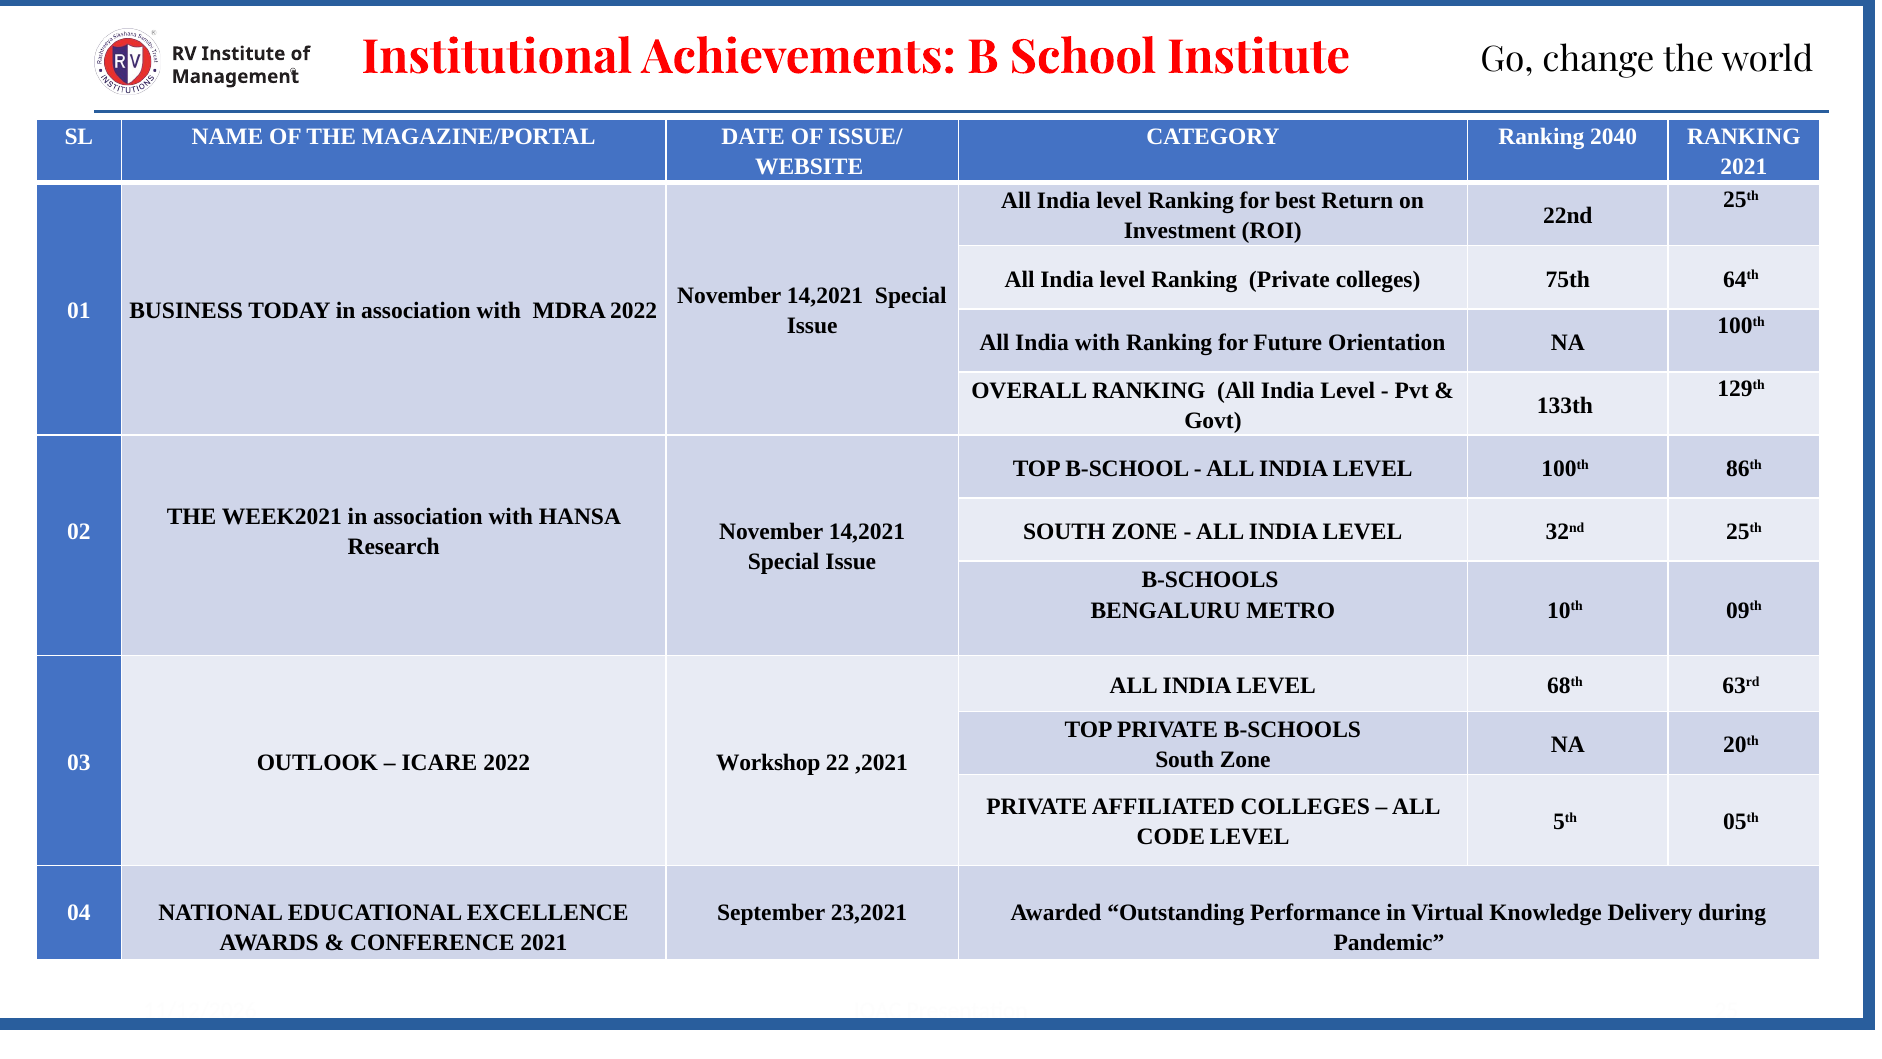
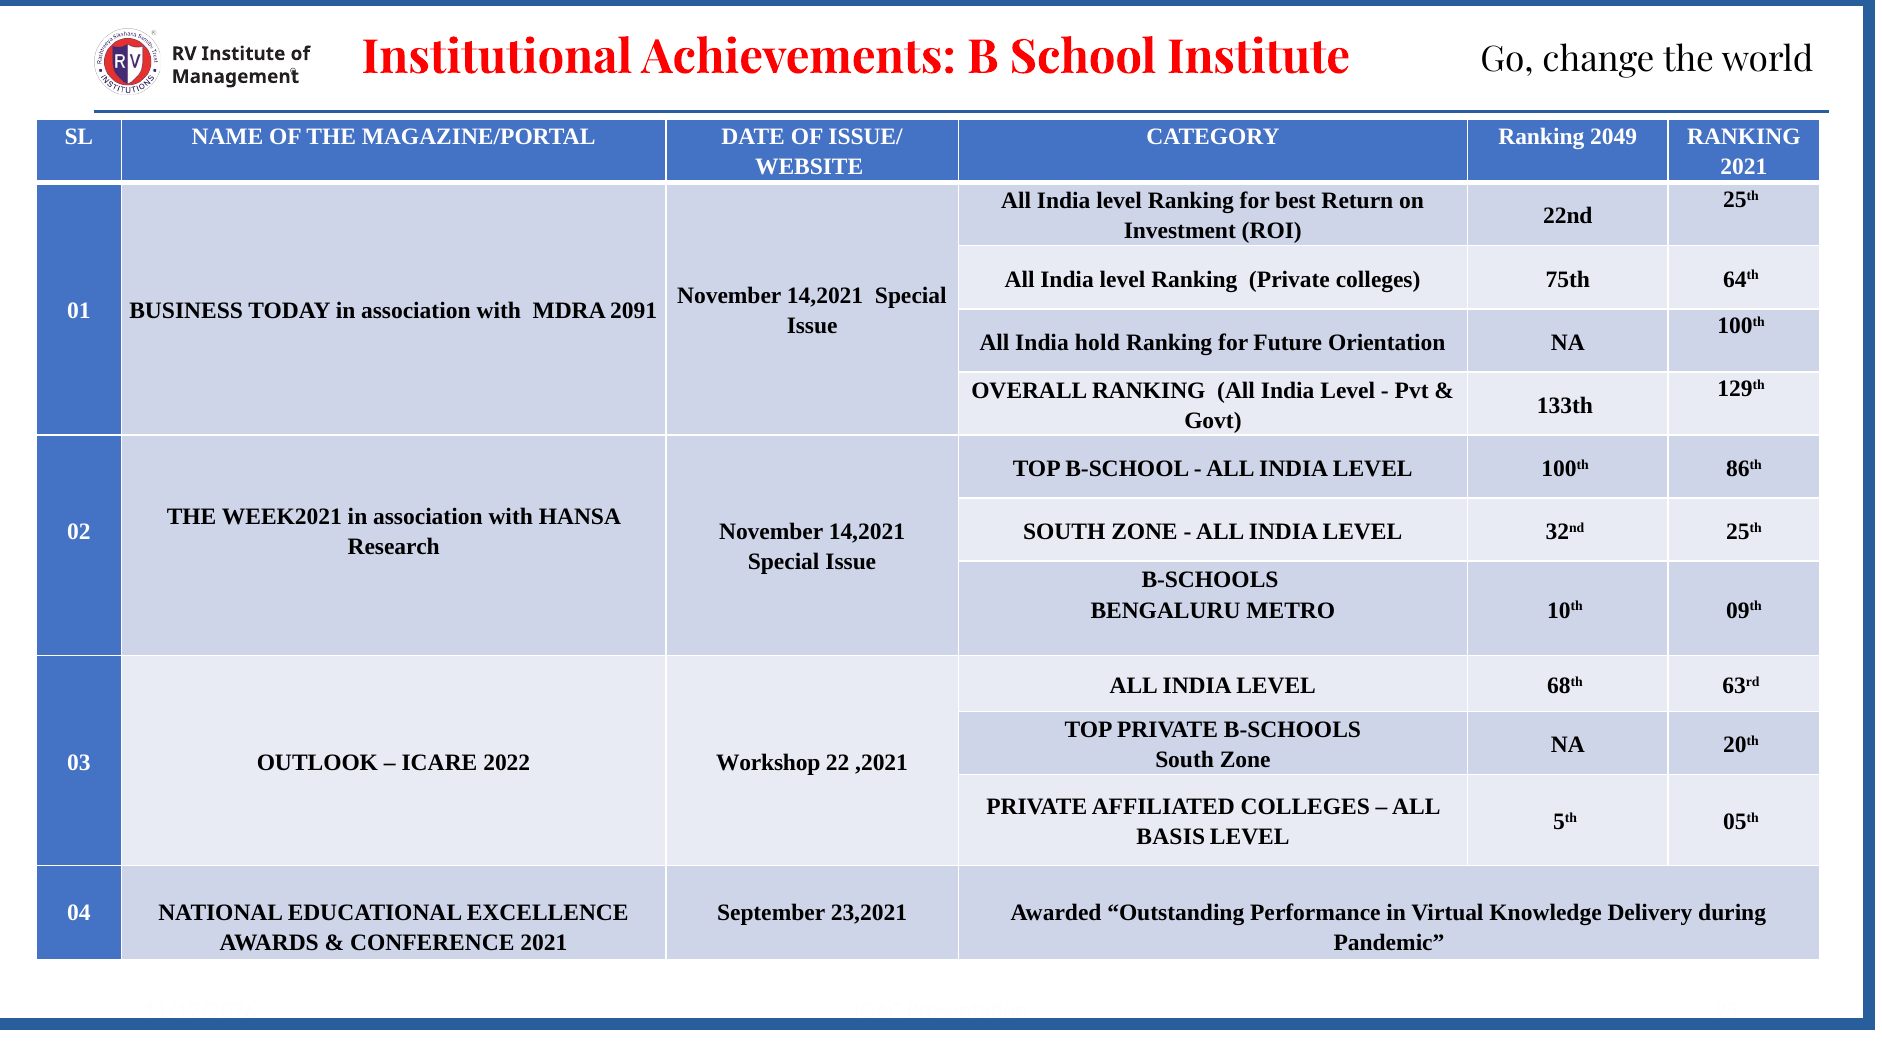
2040: 2040 -> 2049 (1614, 137)
MDRA 2022: 2022 -> 2091 (634, 311)
India with: with -> hold (1097, 342)
CODE: CODE -> BASIS (1171, 837)
